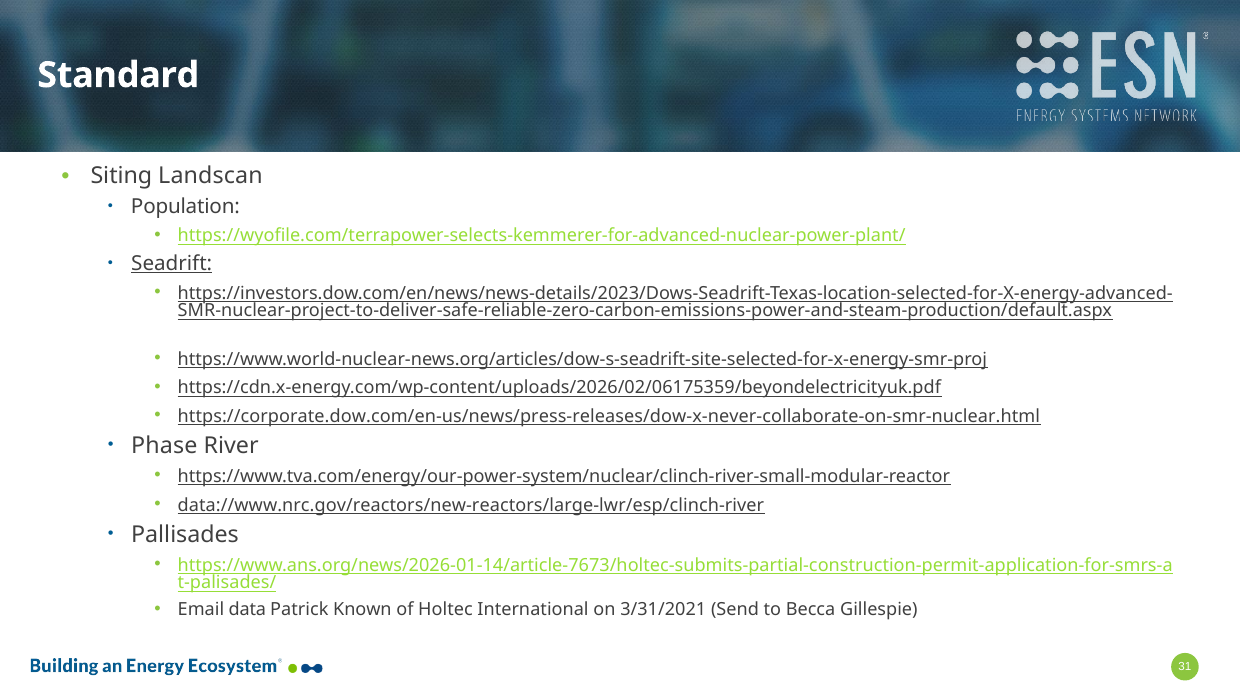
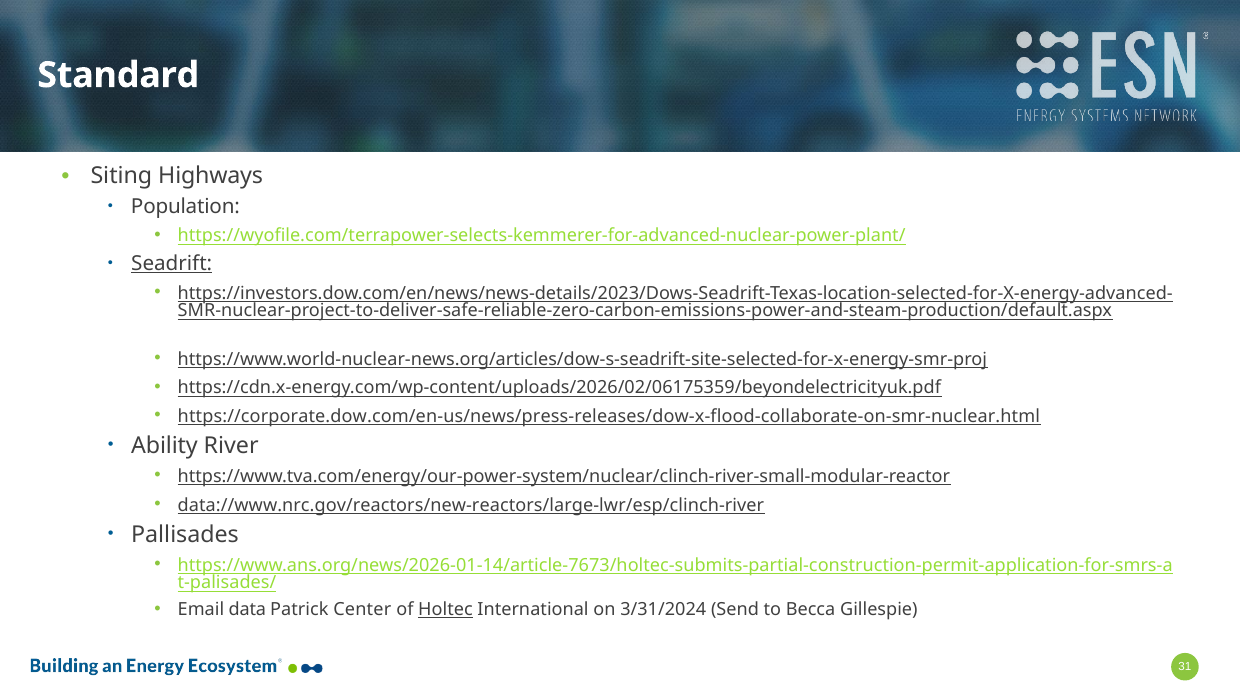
Landscan: Landscan -> Highways (211, 176)
https://corporate.dow.com/en-us/news/press-releases/dow-x-never-collaborate-on-smr-nuclear.html: https://corporate.dow.com/en-us/news/press-releases/dow-x-never-collaborate-on-smr-nuclear.html -> https://corporate.dow.com/en-us/news/press-releases/dow-x-flood-collaborate-on-smr-nuclear.html (609, 417)
Phase: Phase -> Ability (164, 446)
Known: Known -> Center (362, 610)
Holtec underline: none -> present (445, 610)
3/31/2021: 3/31/2021 -> 3/31/2024 (663, 610)
